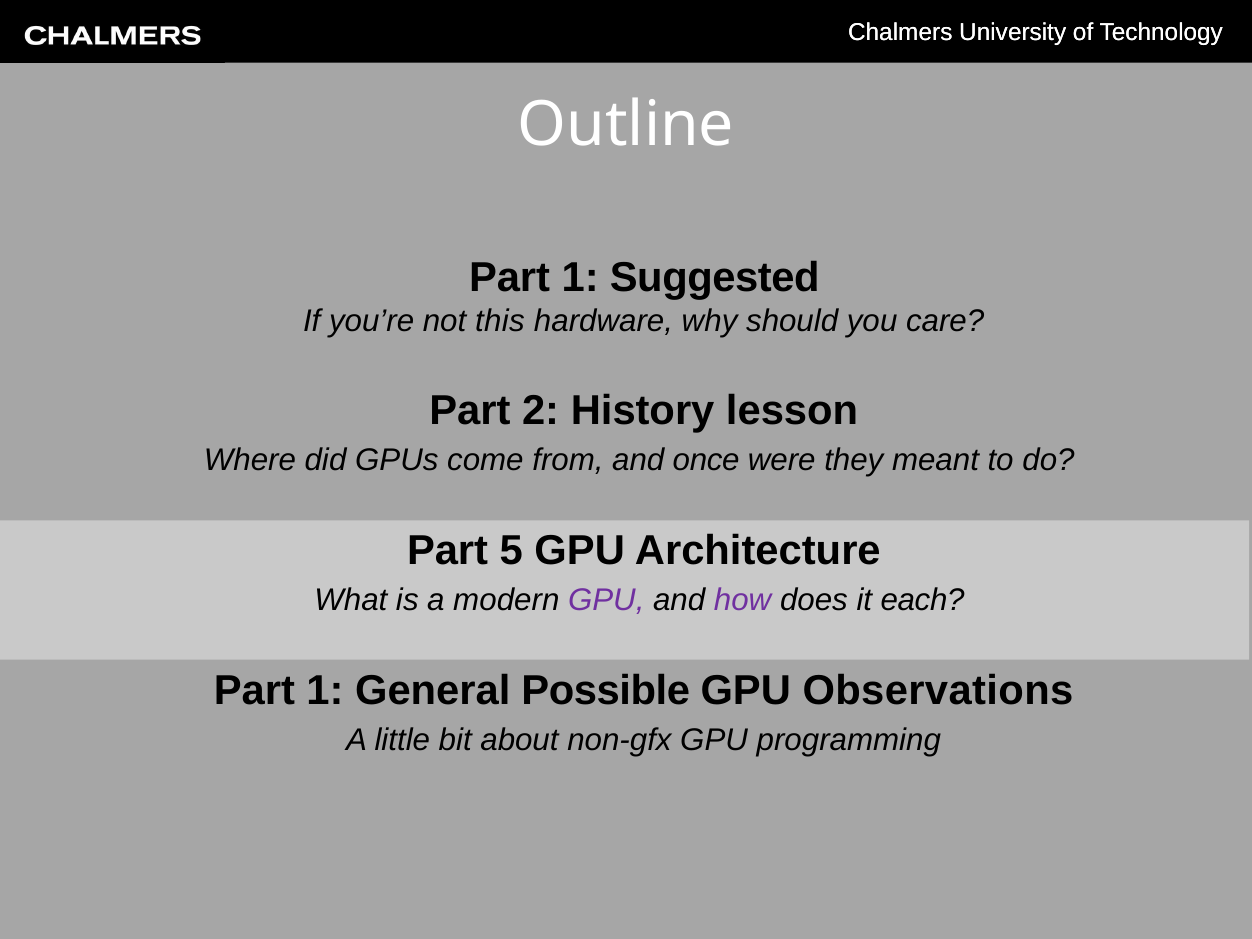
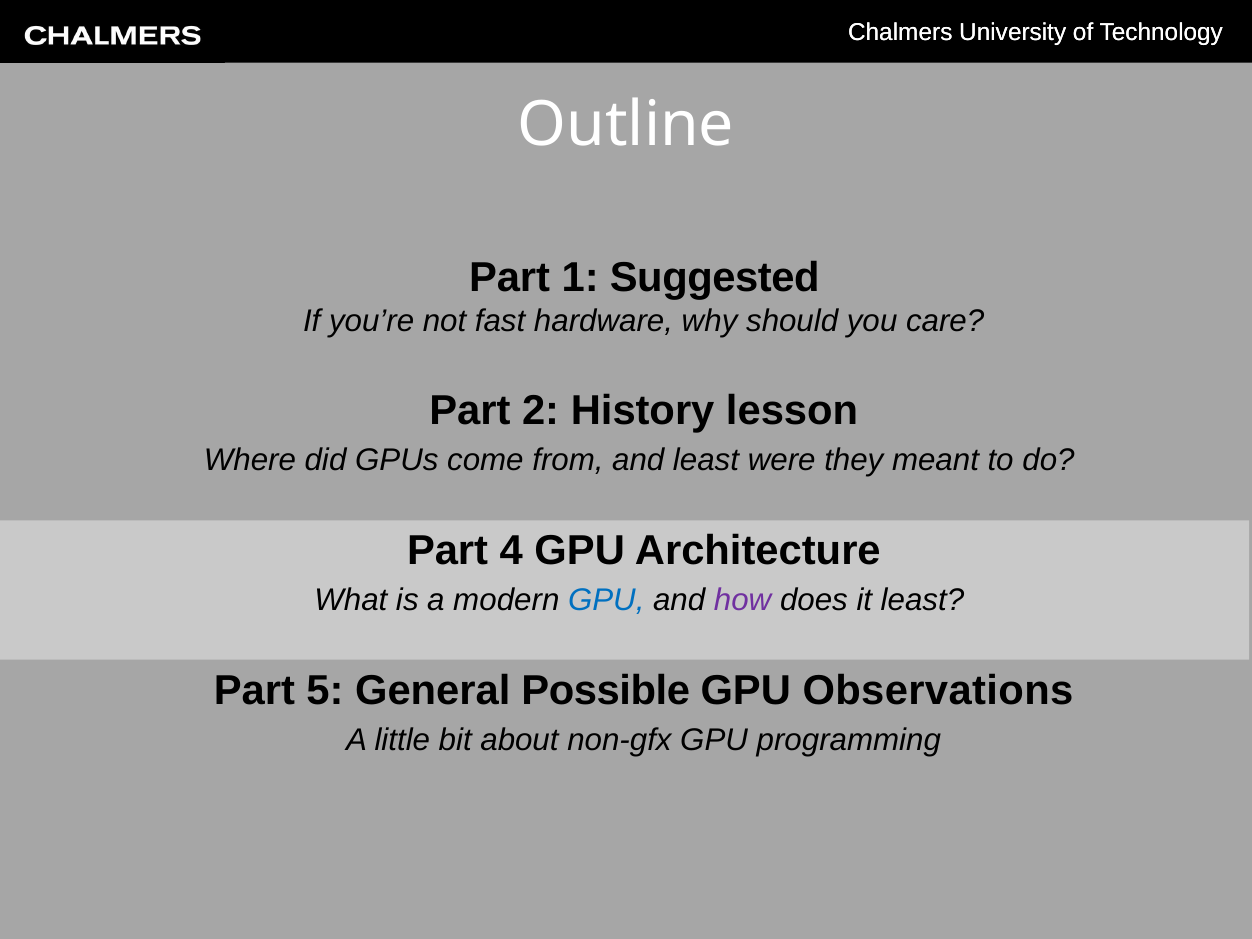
this: this -> fast (500, 321)
and once: once -> least (706, 461)
5: 5 -> 4 (511, 551)
GPU colour: purple -> blue (606, 600)
it each: each -> least (922, 600)
1: 1 -> 5 (325, 691)
